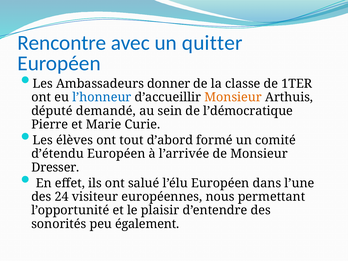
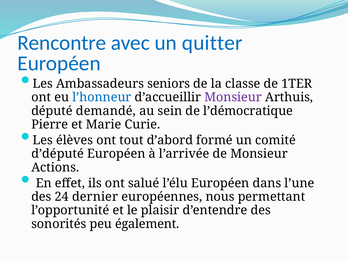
donner: donner -> seniors (169, 84)
Monsieur colour: orange -> purple (233, 97)
d’étendu: d’étendu -> d’député (58, 154)
Dresser: Dresser -> Actions (55, 167)
visiteur: visiteur -> dernier (95, 197)
